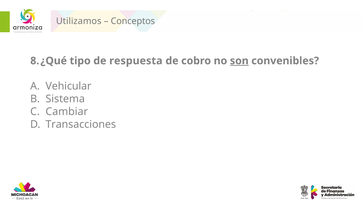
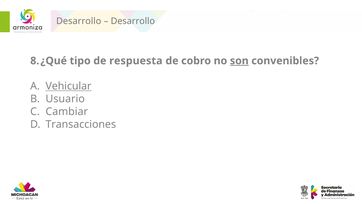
Utilizamos: Utilizamos -> Desarrollo (79, 21)
Conceptos: Conceptos -> Desarrollo (133, 21)
Vehicular underline: none -> present (68, 86)
Sistema: Sistema -> Usuario (65, 99)
